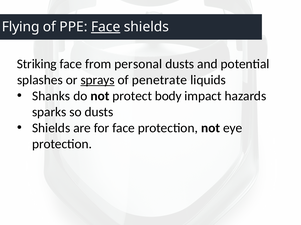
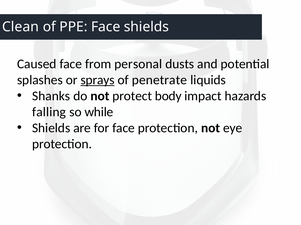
Flying: Flying -> Clean (21, 27)
Face underline: present -> none (106, 27)
Striking: Striking -> Caused (37, 64)
sparks: sparks -> falling (49, 112)
so dusts: dusts -> while (99, 112)
